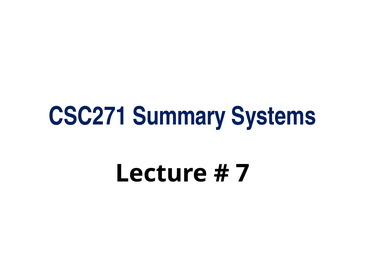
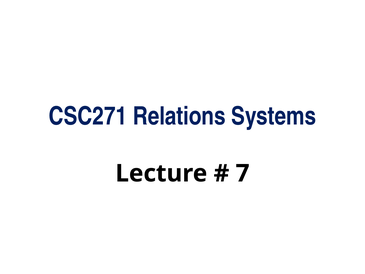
Summary: Summary -> Relations (179, 116)
